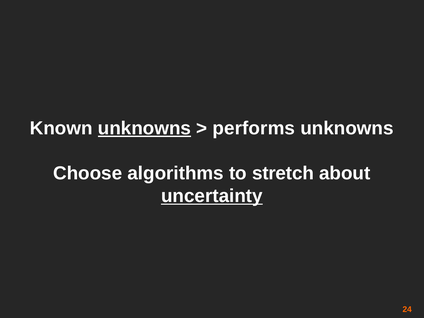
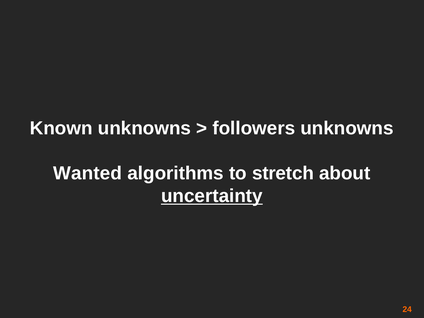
unknowns underline: present -> none (144, 128)
performs: performs -> followers (254, 128)
Choose: Choose -> Wanted (88, 173)
